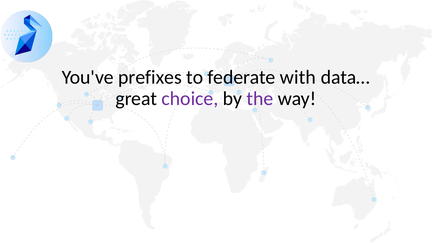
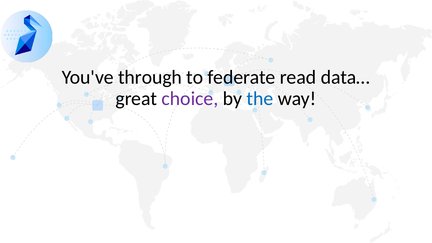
prefixes: prefixes -> through (150, 77)
with: with -> read (298, 77)
the colour: purple -> blue (260, 99)
